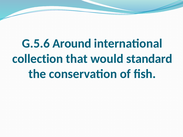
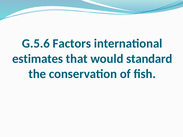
Around: Around -> Factors (72, 44)
collection: collection -> estimates (38, 59)
